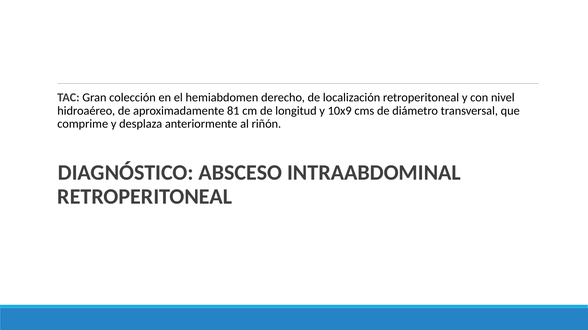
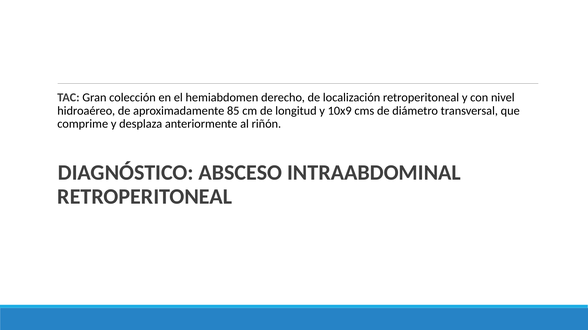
81: 81 -> 85 (233, 111)
